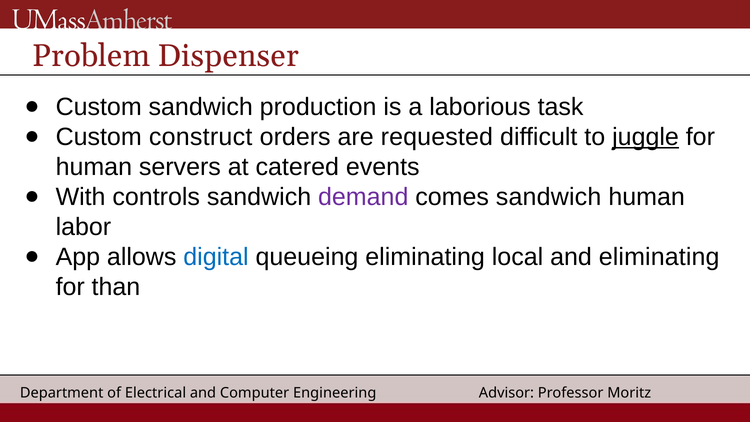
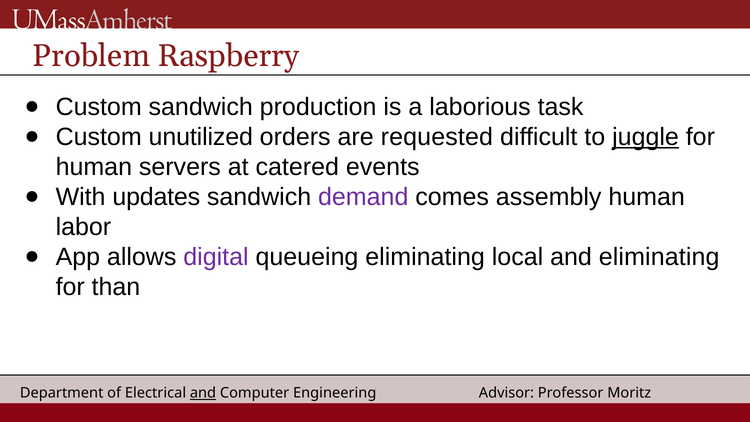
Dispenser: Dispenser -> Raspberry (228, 56)
construct: construct -> unutilized (201, 137)
controls: controls -> updates (156, 197)
comes sandwich: sandwich -> assembly (549, 197)
digital colour: blue -> purple (216, 257)
and underline: none -> present (203, 393)
